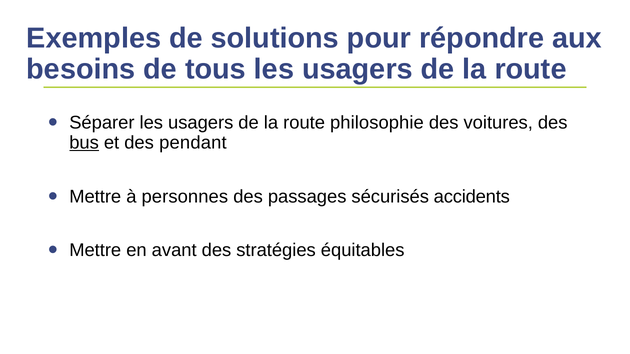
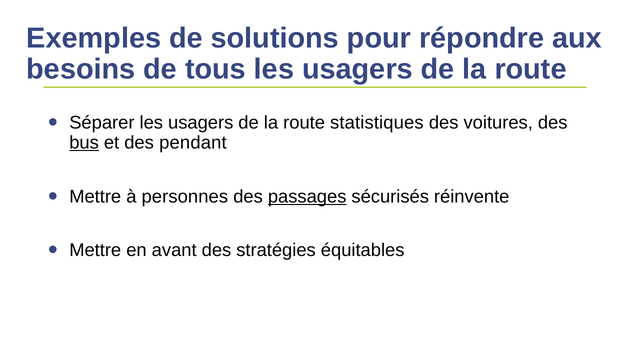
philosophie: philosophie -> statistiques (377, 123)
passages underline: none -> present (307, 197)
accidents: accidents -> réinvente (472, 197)
